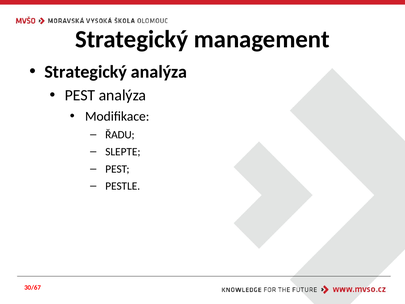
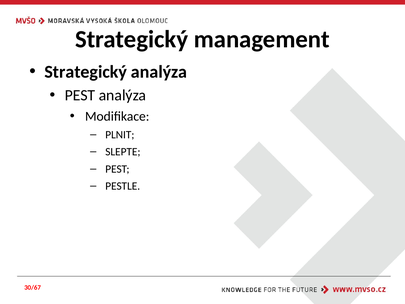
ŘADU: ŘADU -> PLNIT (120, 135)
